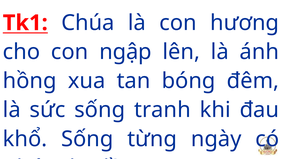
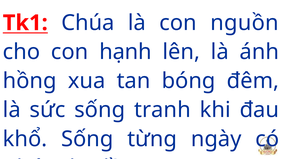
hương: hương -> nguồn (245, 23)
ngập: ngập -> hạnh (125, 52)
